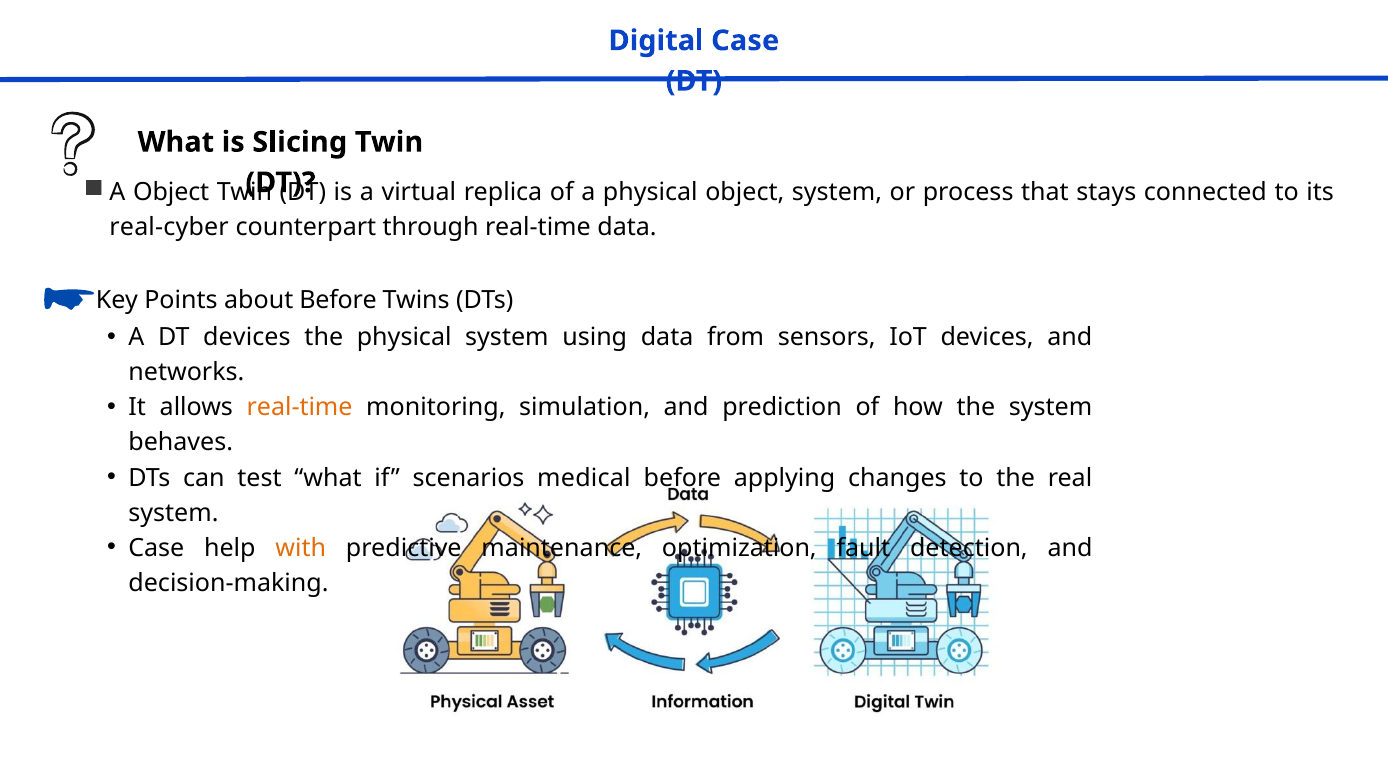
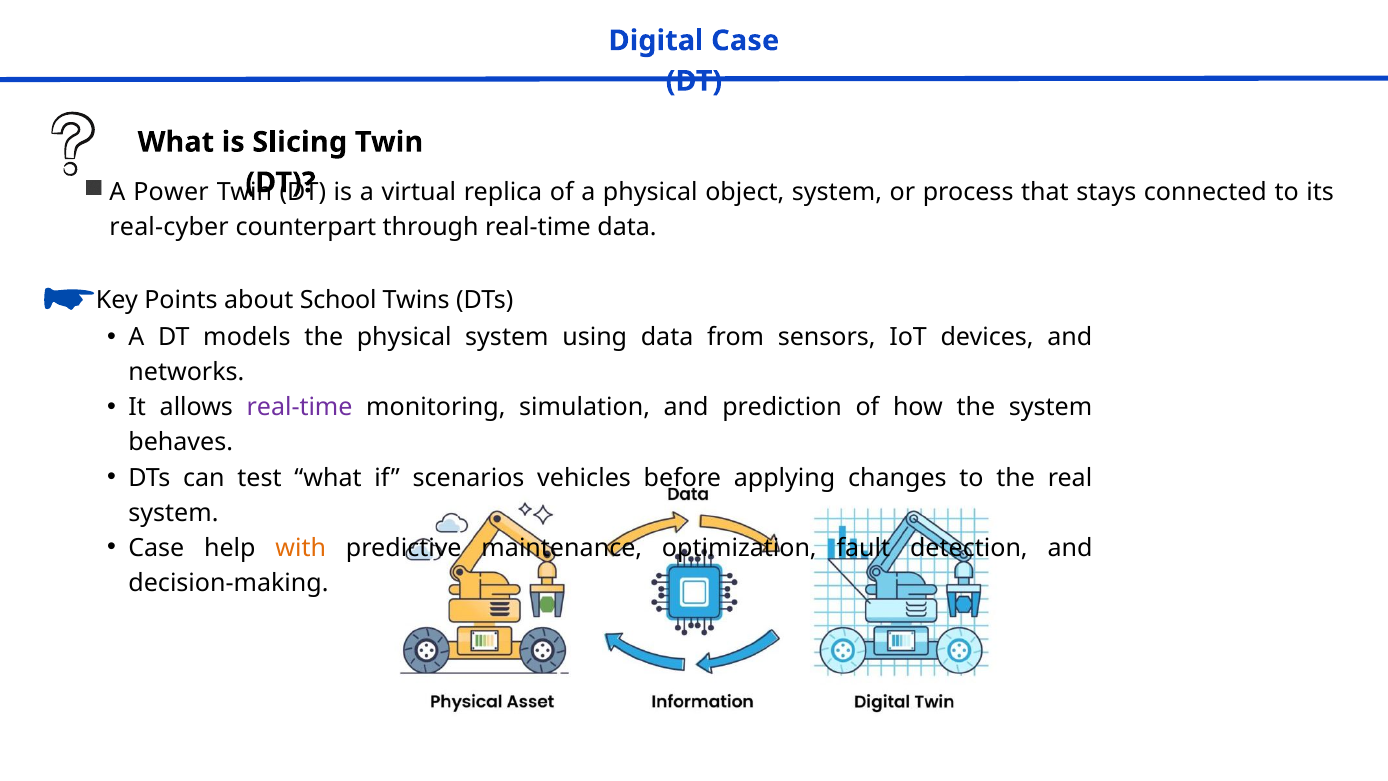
A Object: Object -> Power (171, 192)
about Before: Before -> School (338, 300)
DT devices: devices -> models (247, 337)
real-time colour: orange -> purple (300, 407)
medical: medical -> vehicles (584, 478)
